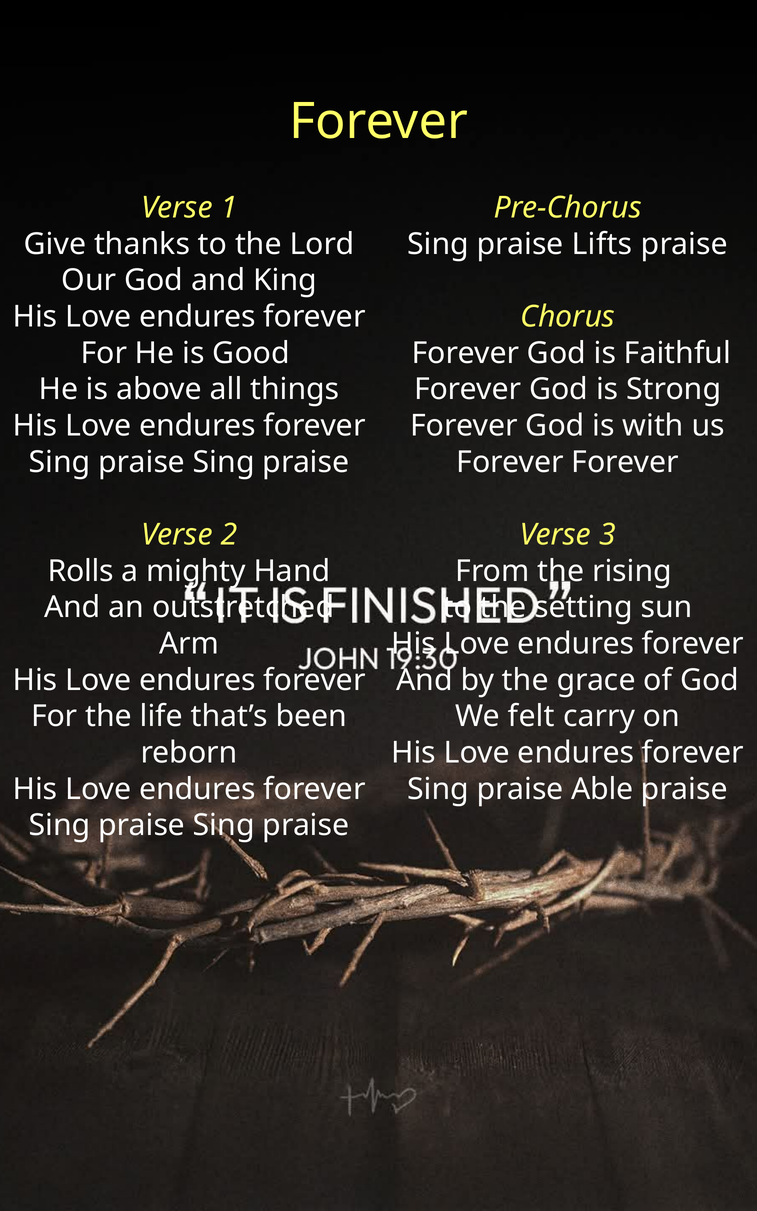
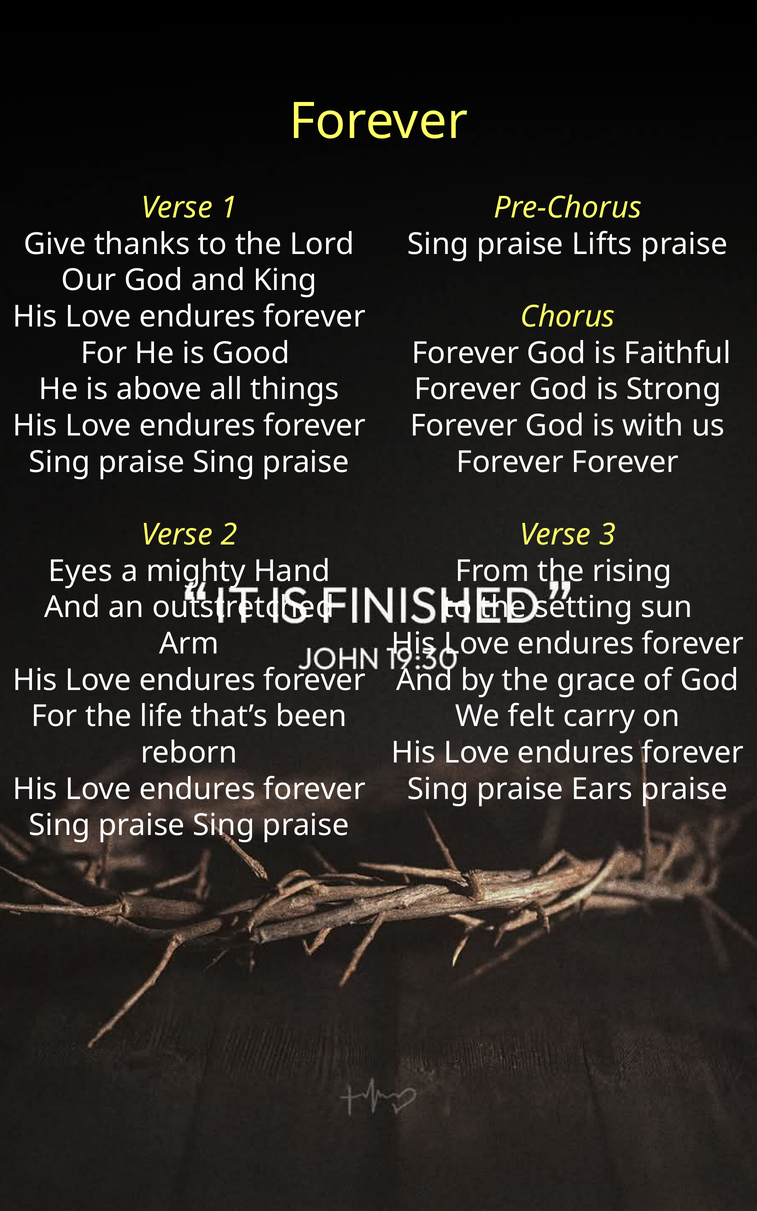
Rolls: Rolls -> Eyes (80, 571)
Able: Able -> Ears (602, 789)
